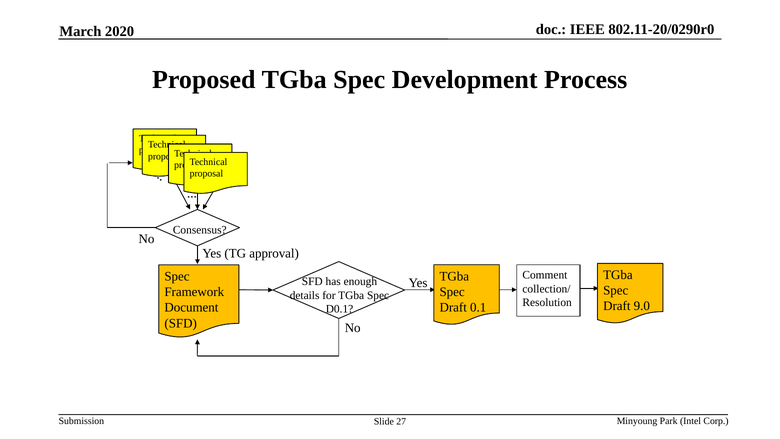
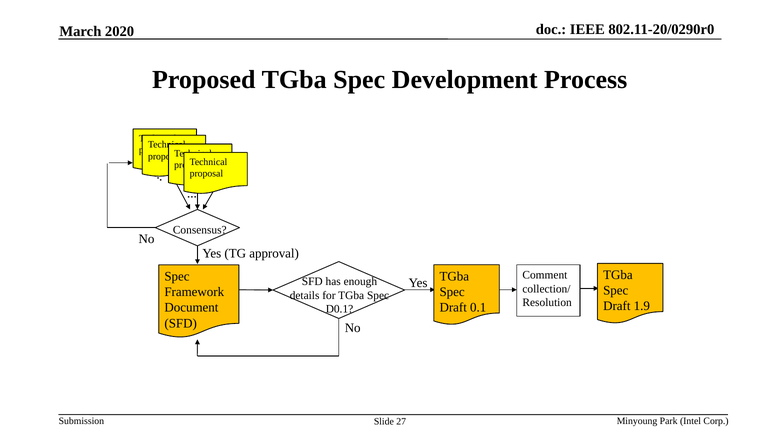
9.0: 9.0 -> 1.9 (642, 306)
